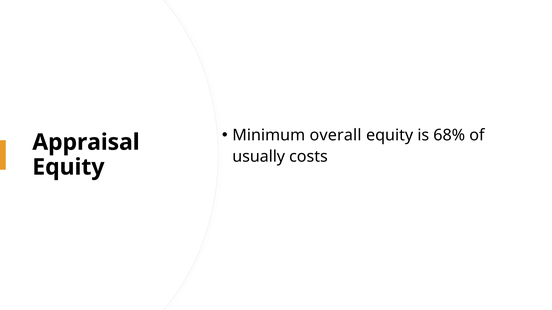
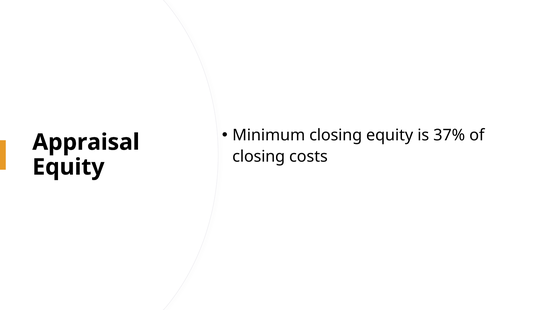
Minimum overall: overall -> closing (336, 136)
68%: 68% -> 37% (449, 136)
usually: usually -> closing (259, 157)
